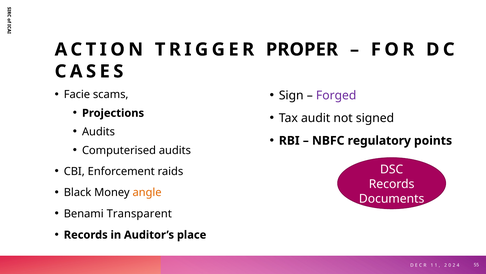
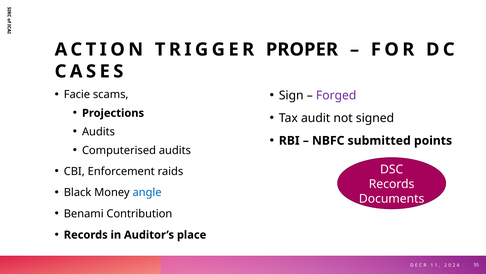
regulatory: regulatory -> submitted (379, 140)
angle colour: orange -> blue (147, 192)
Transparent: Transparent -> Contribution (139, 213)
